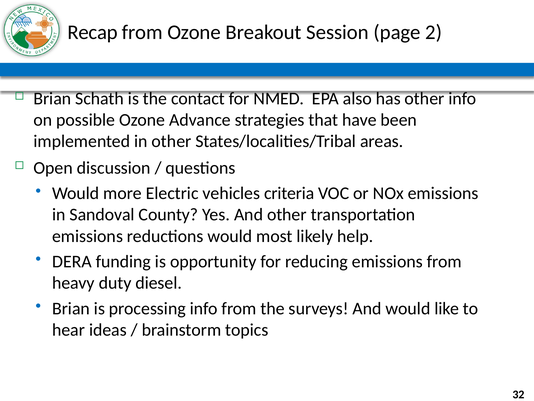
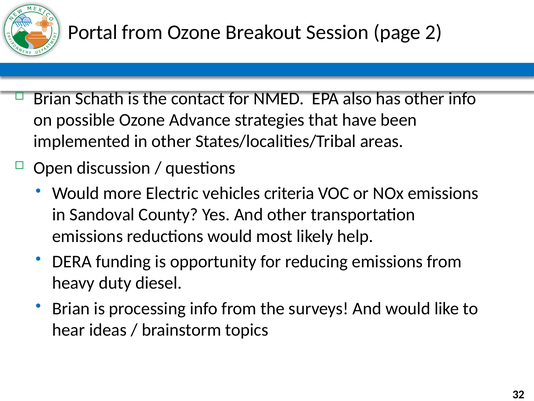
Recap: Recap -> Portal (93, 32)
